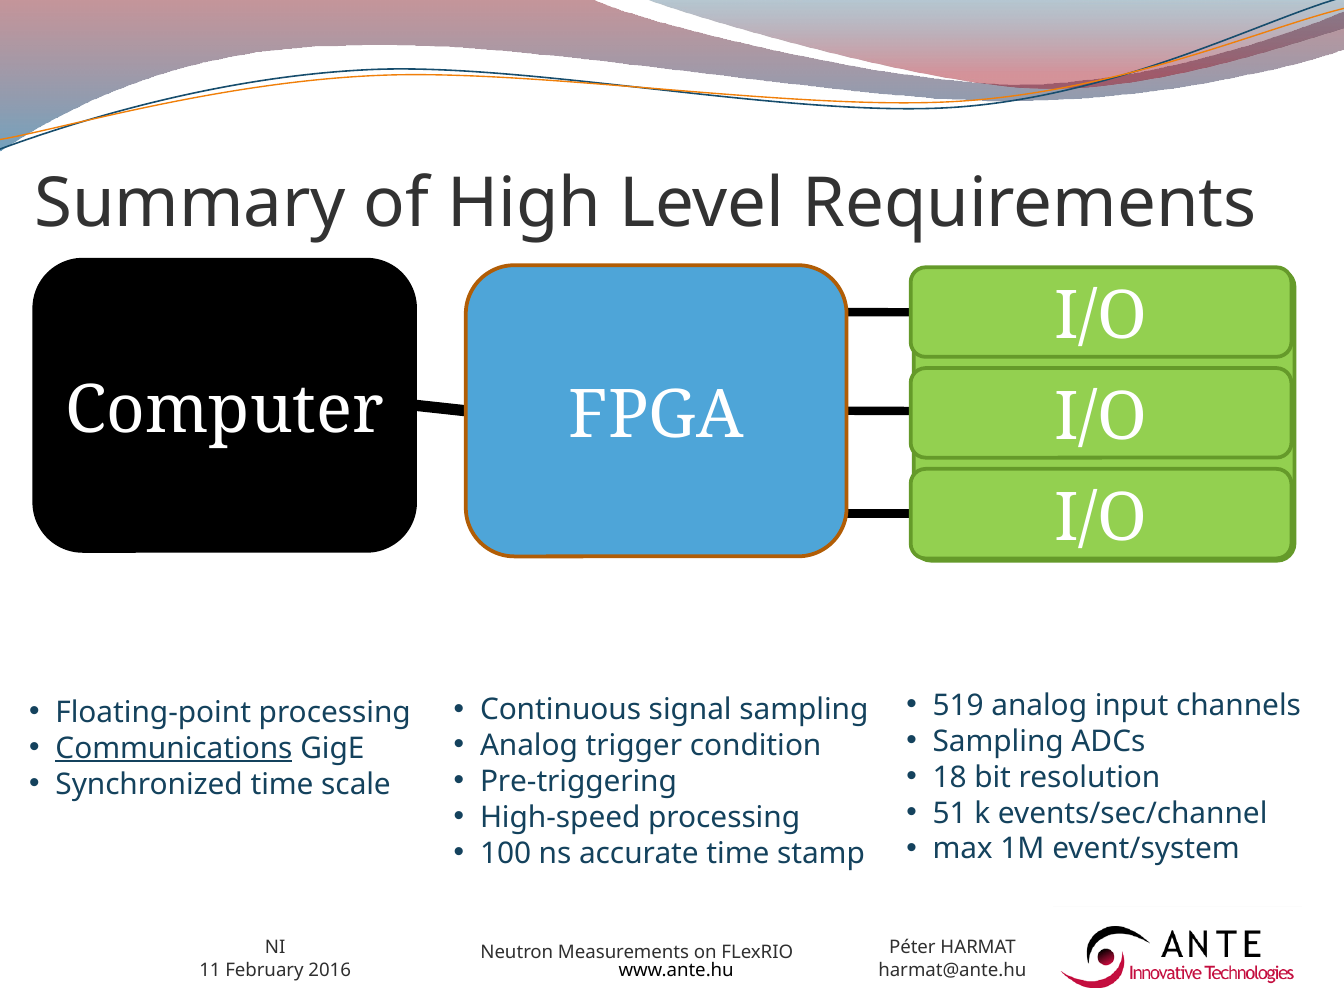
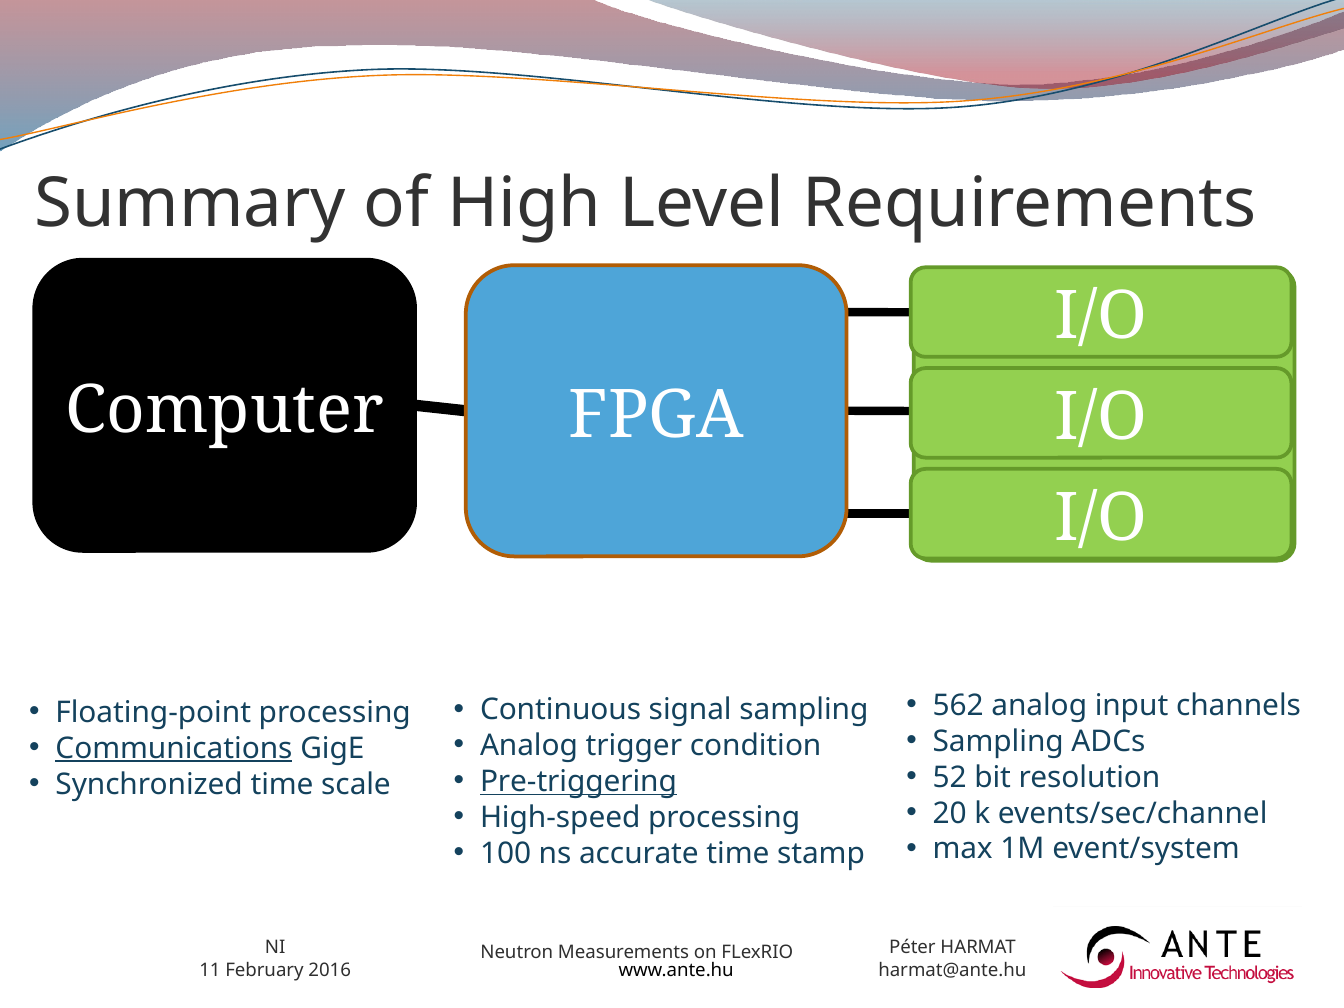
519: 519 -> 562 (958, 706)
18: 18 -> 52 (950, 778)
Pre-triggering underline: none -> present (578, 782)
51: 51 -> 20 (950, 813)
